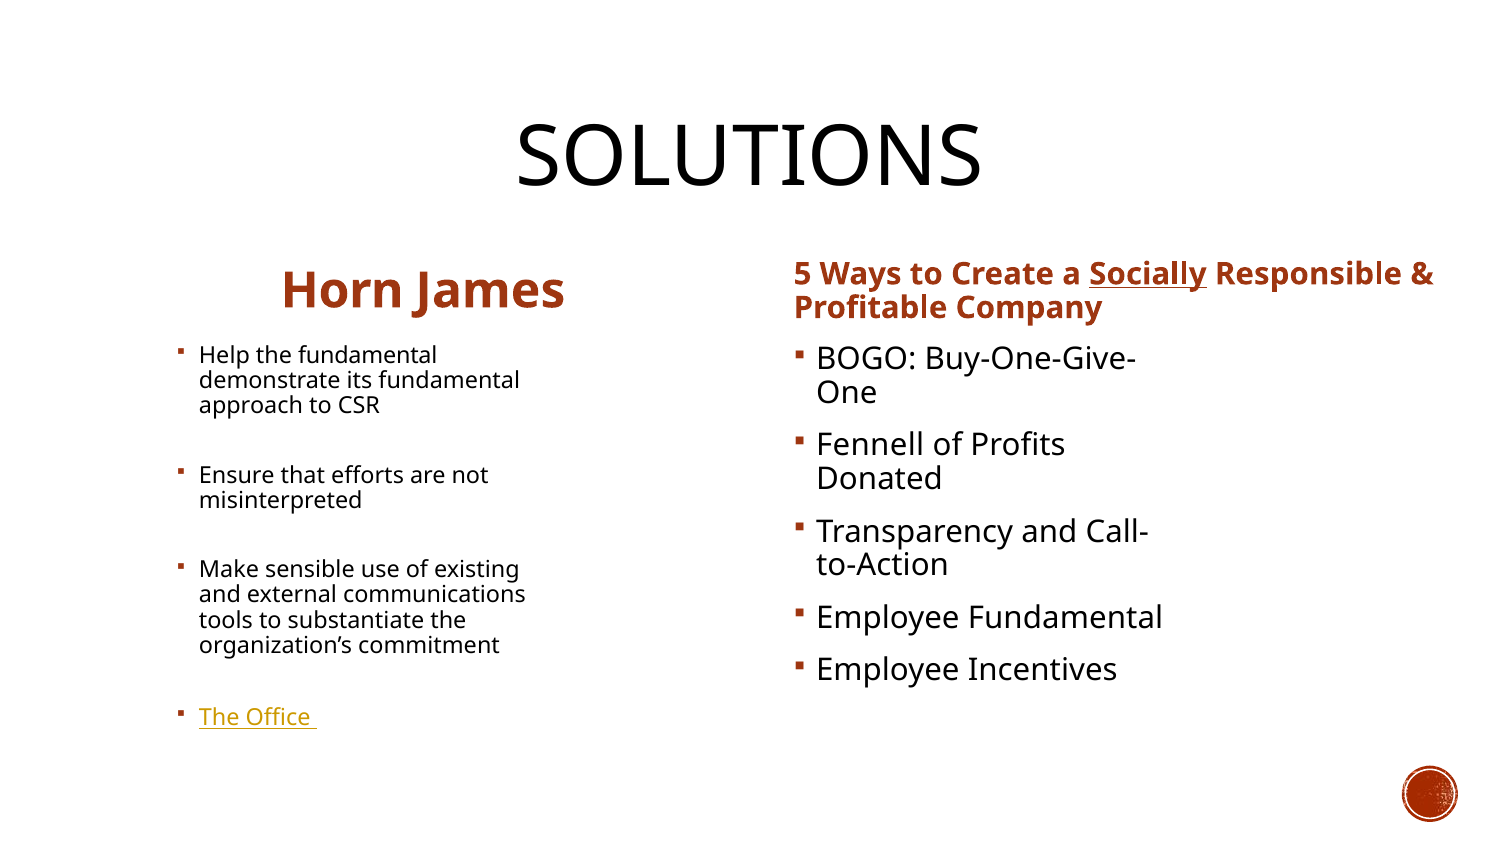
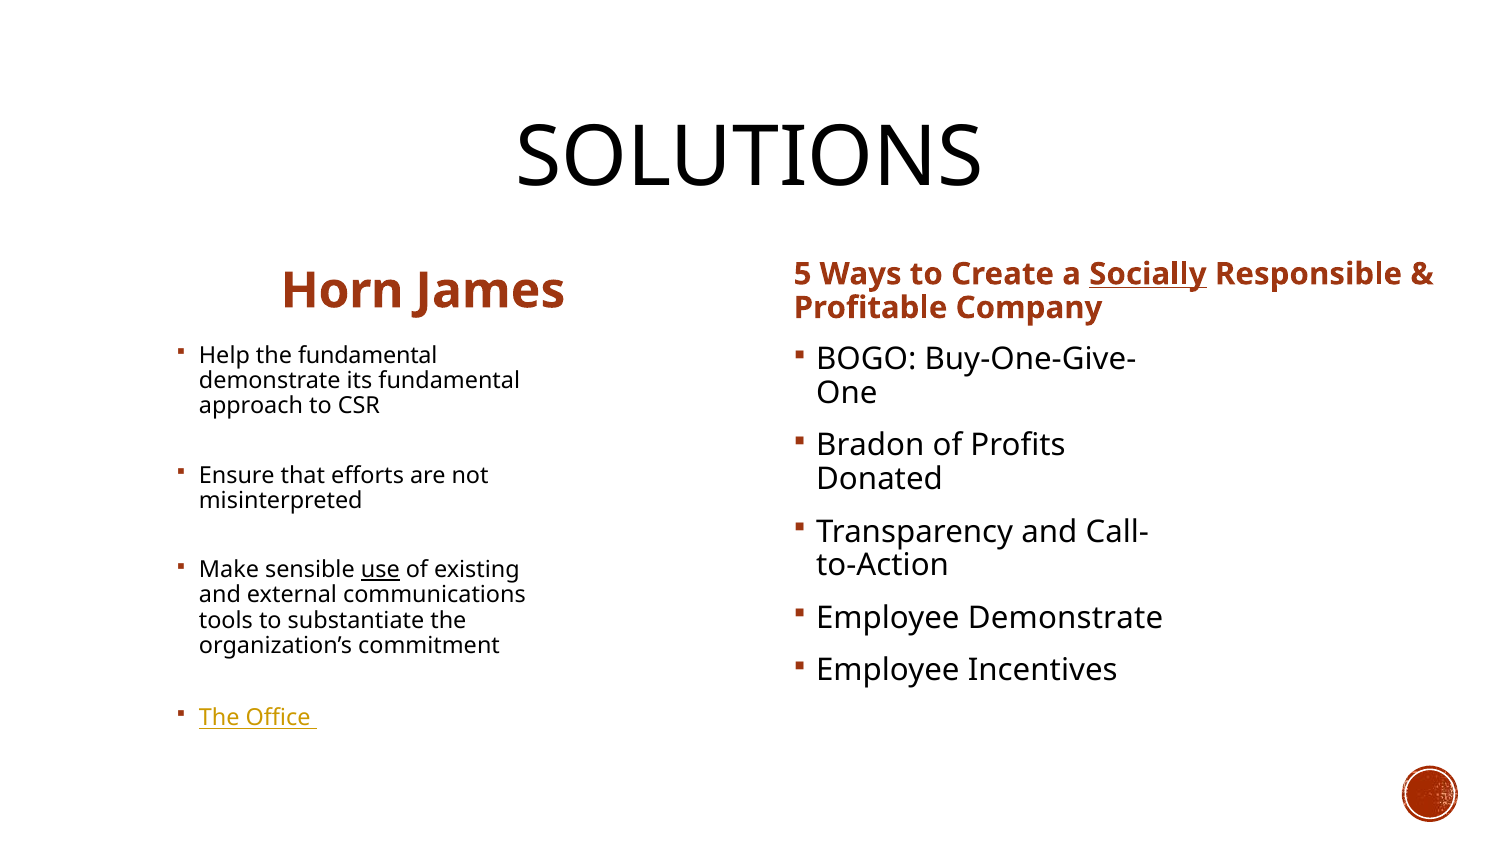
Fennell: Fennell -> Bradon (870, 446)
use underline: none -> present (380, 570)
Employee Fundamental: Fundamental -> Demonstrate (1065, 618)
